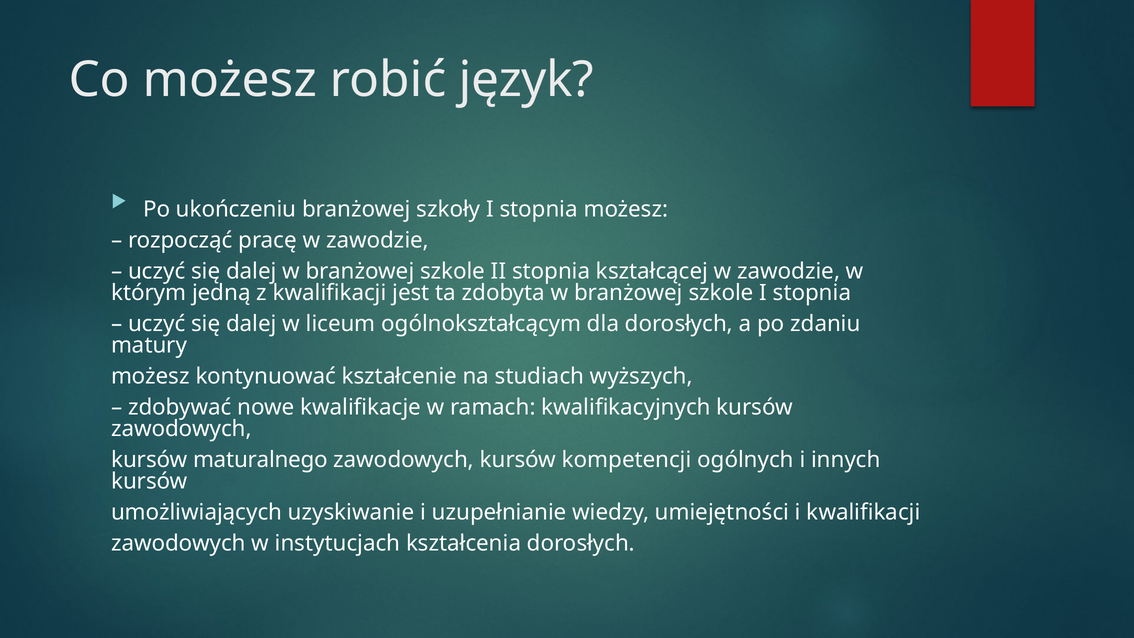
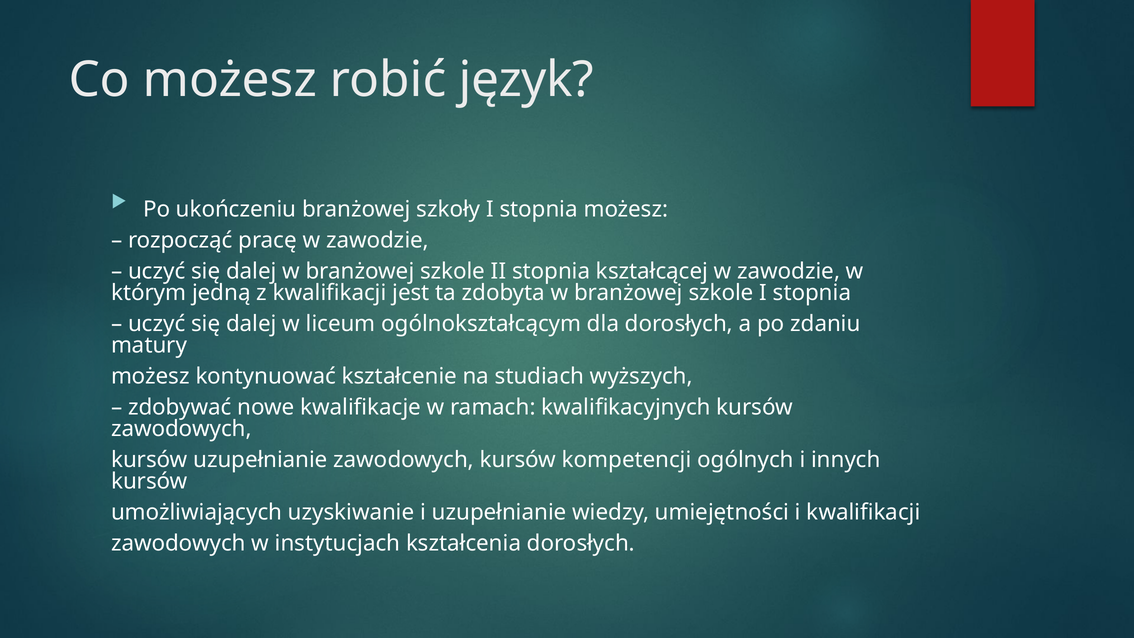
kursów maturalnego: maturalnego -> uzupełnianie (260, 460)
